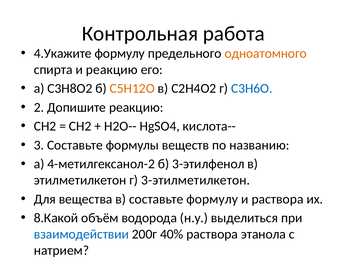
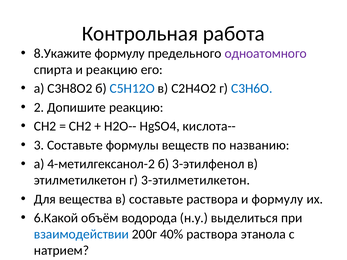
4.Укажите: 4.Укажите -> 8.Укажите (63, 53)
одноатомного colour: orange -> purple (266, 53)
C5H12O colour: orange -> blue (132, 89)
составьте формулу: формулу -> раствора (212, 199)
и раствора: раствора -> формулу (277, 199)
8.Какой: 8.Какой -> 6.Какой (56, 218)
